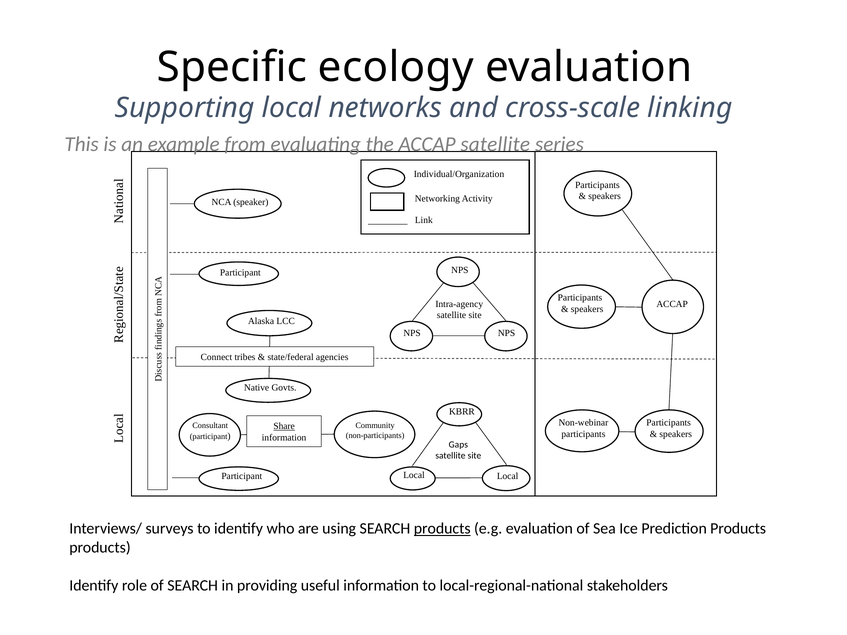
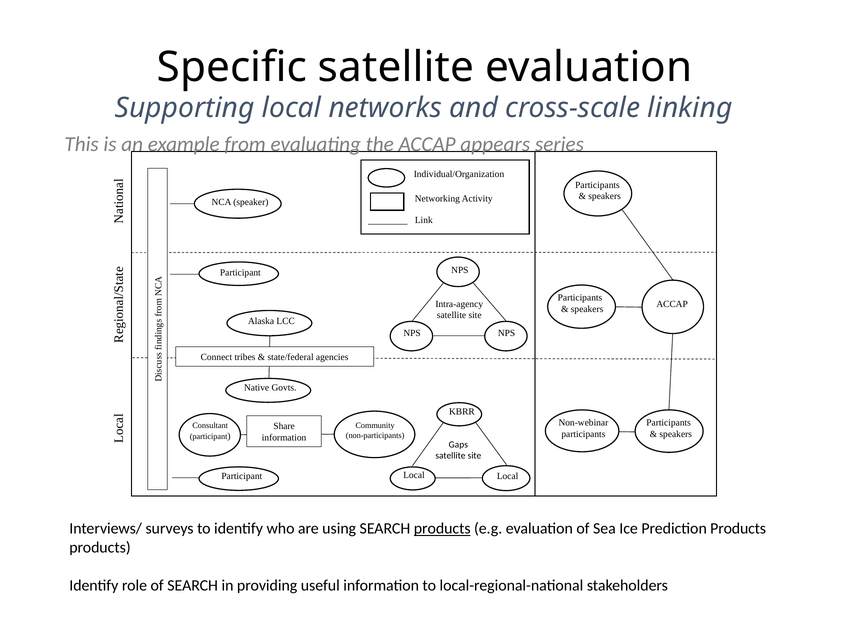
Specific ecology: ecology -> satellite (396, 67)
ACCAP satellite: satellite -> appears (495, 144)
Share underline: present -> none (284, 427)
